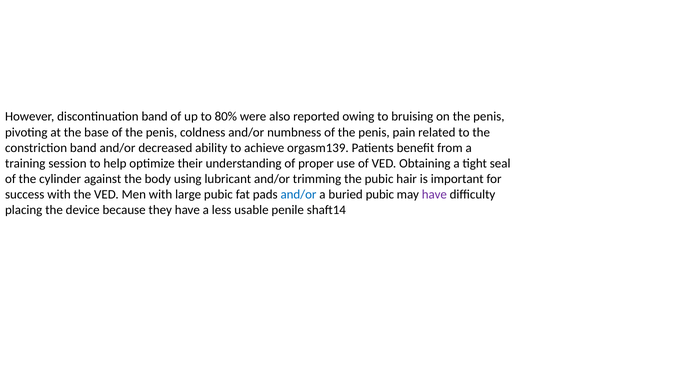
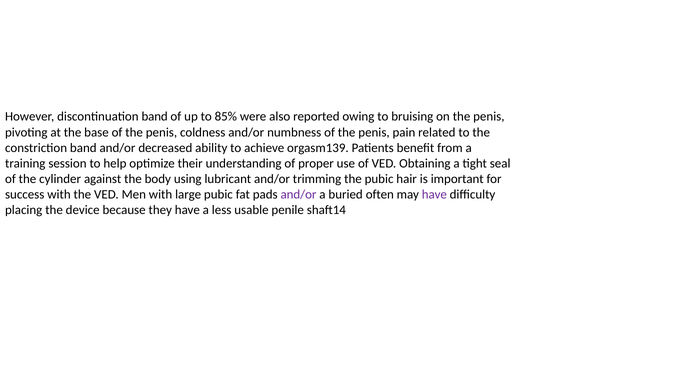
80%: 80% -> 85% (226, 117)
and/or colour: blue -> purple (299, 194)
buried pubic: pubic -> often (380, 194)
